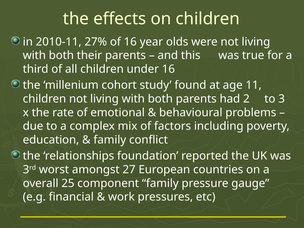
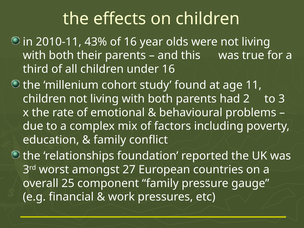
27%: 27% -> 43% (96, 42)
